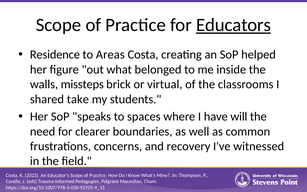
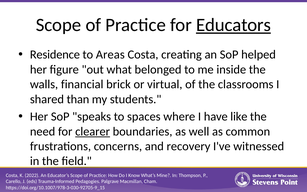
missteps: missteps -> financial (82, 84)
take: take -> than (78, 99)
will: will -> like (239, 117)
clearer underline: none -> present (93, 131)
